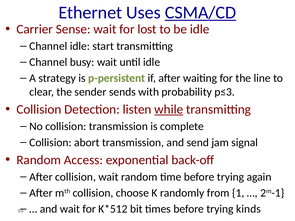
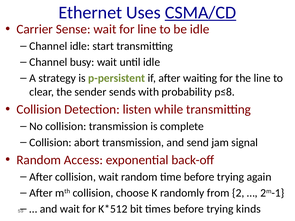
for lost: lost -> line (147, 29)
p≤3: p≤3 -> p≤8 (225, 92)
while underline: present -> none (169, 110)
1: 1 -> 2 (238, 193)
